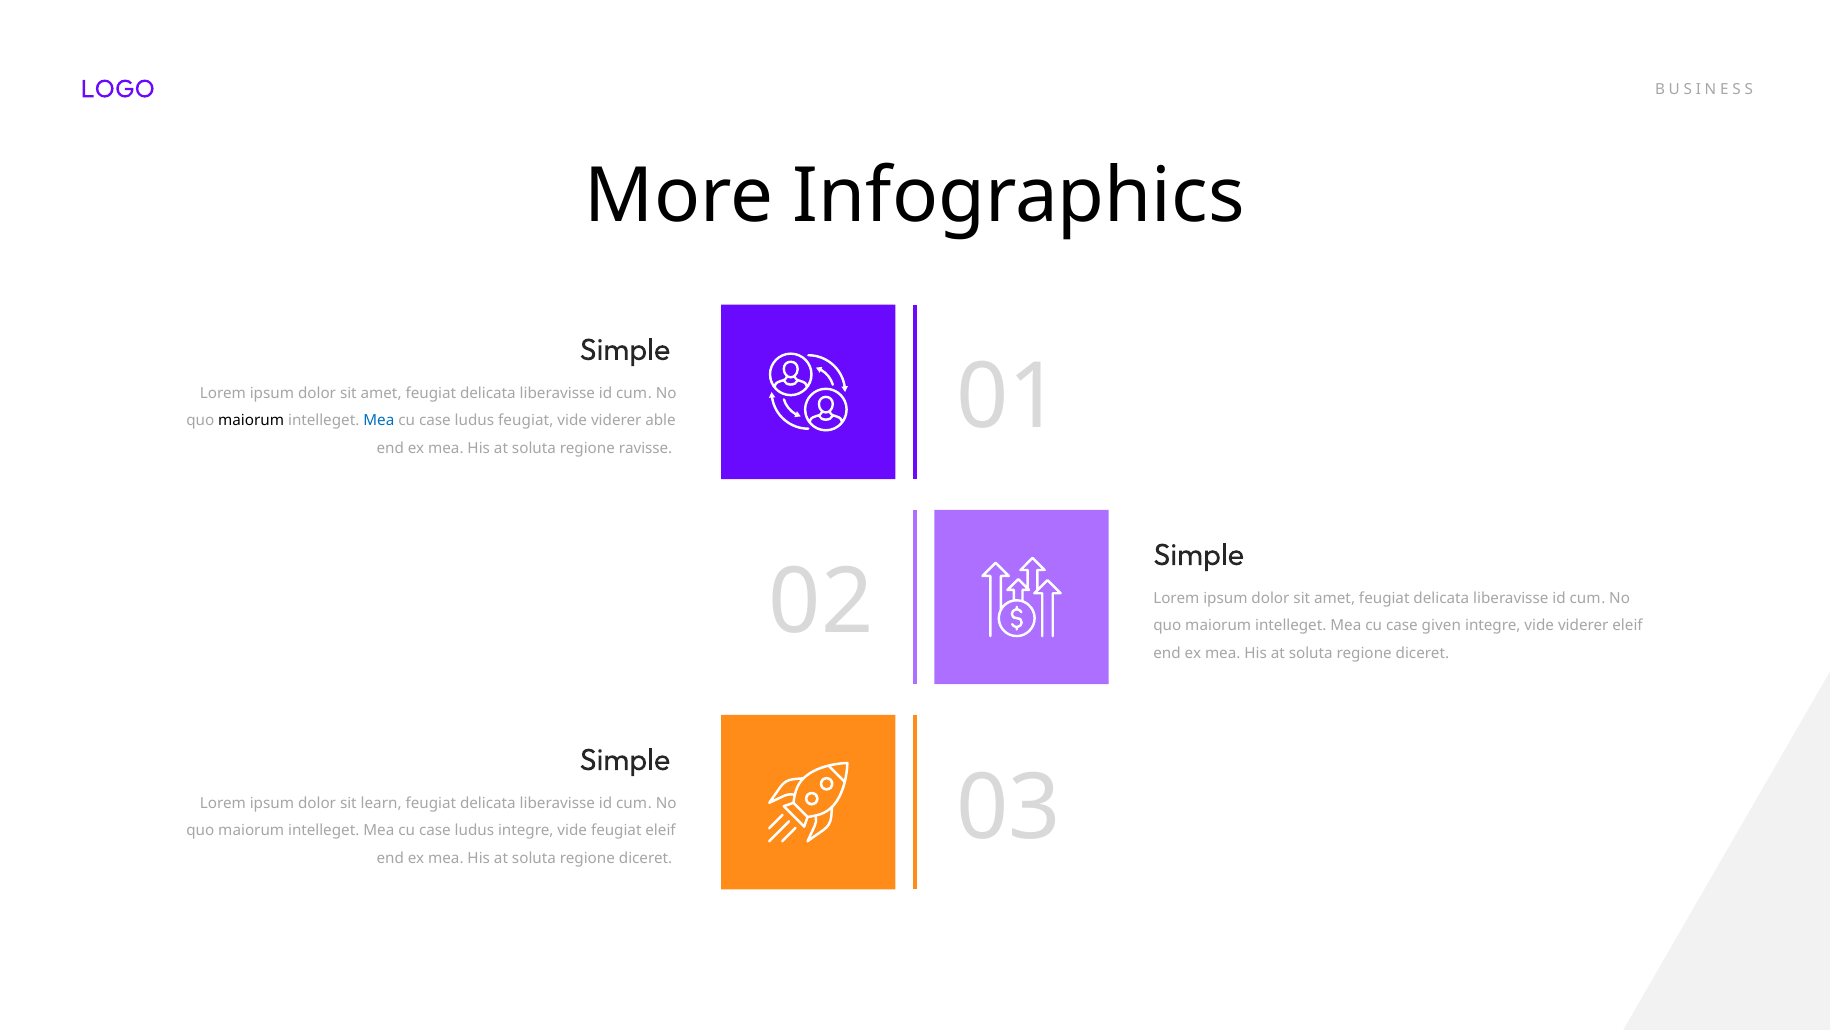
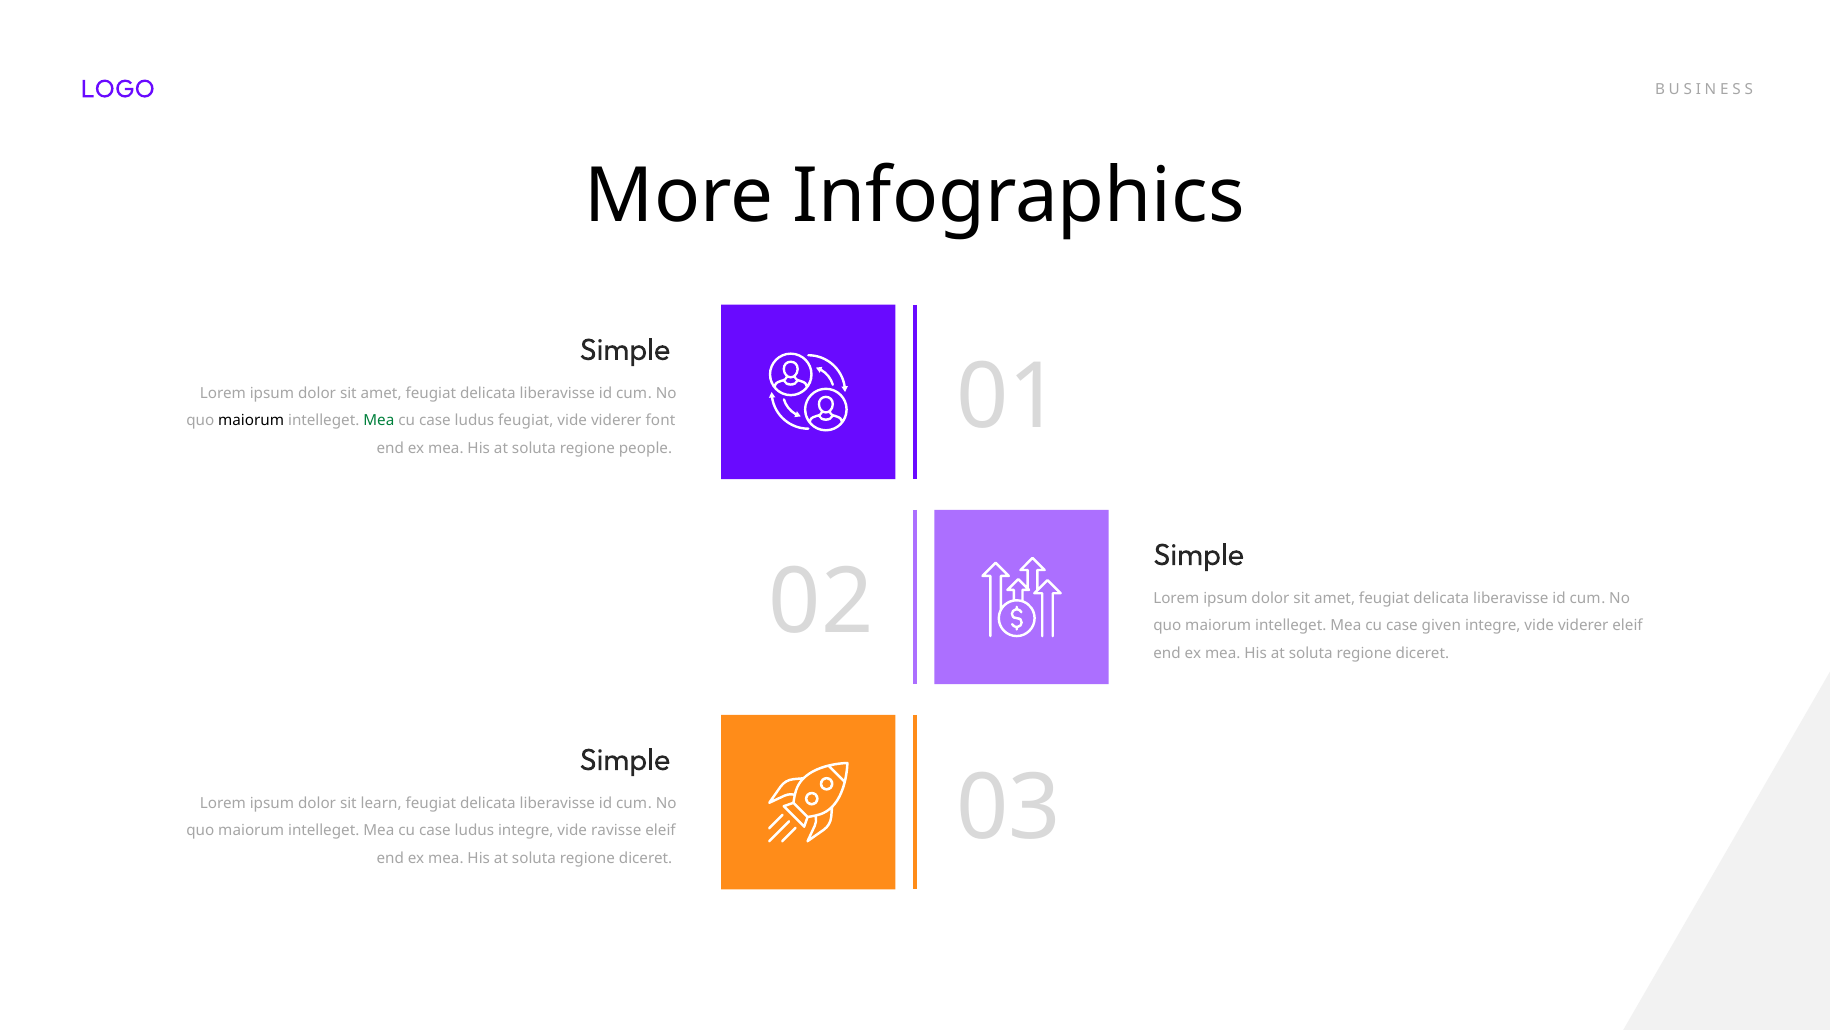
Mea colour: blue -> green (379, 420)
able: able -> font (660, 420)
ravisse: ravisse -> people (646, 448)
vide feugiat: feugiat -> ravisse (616, 830)
